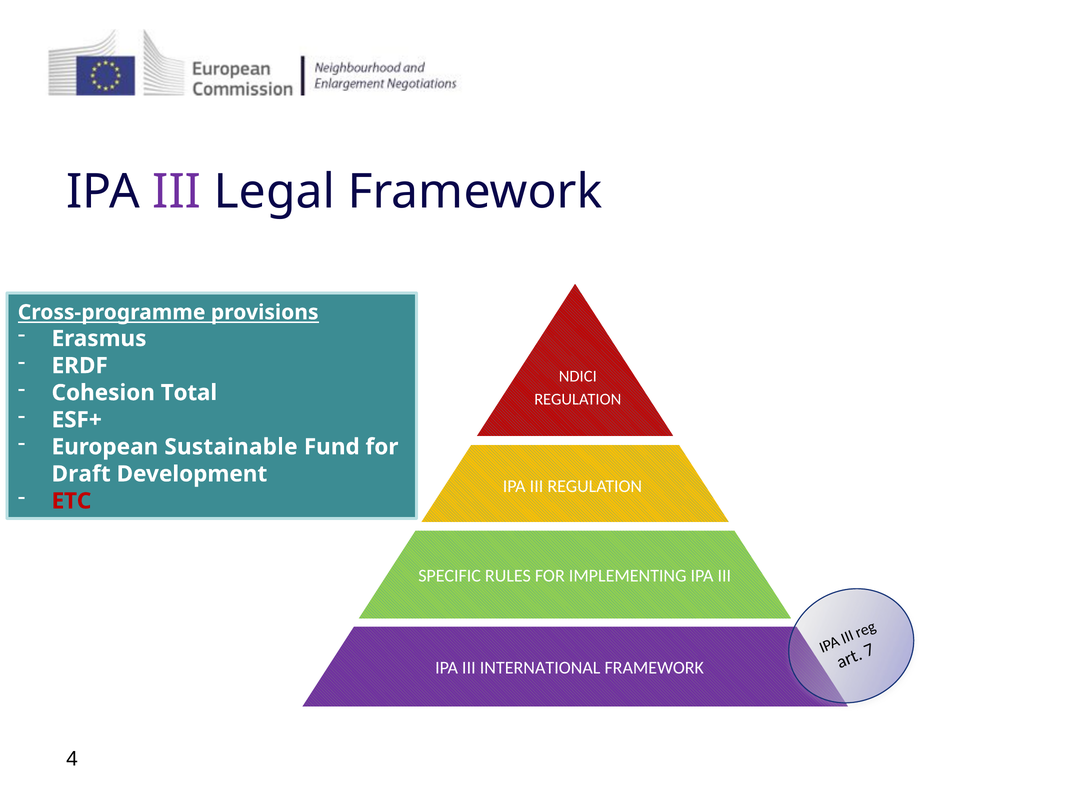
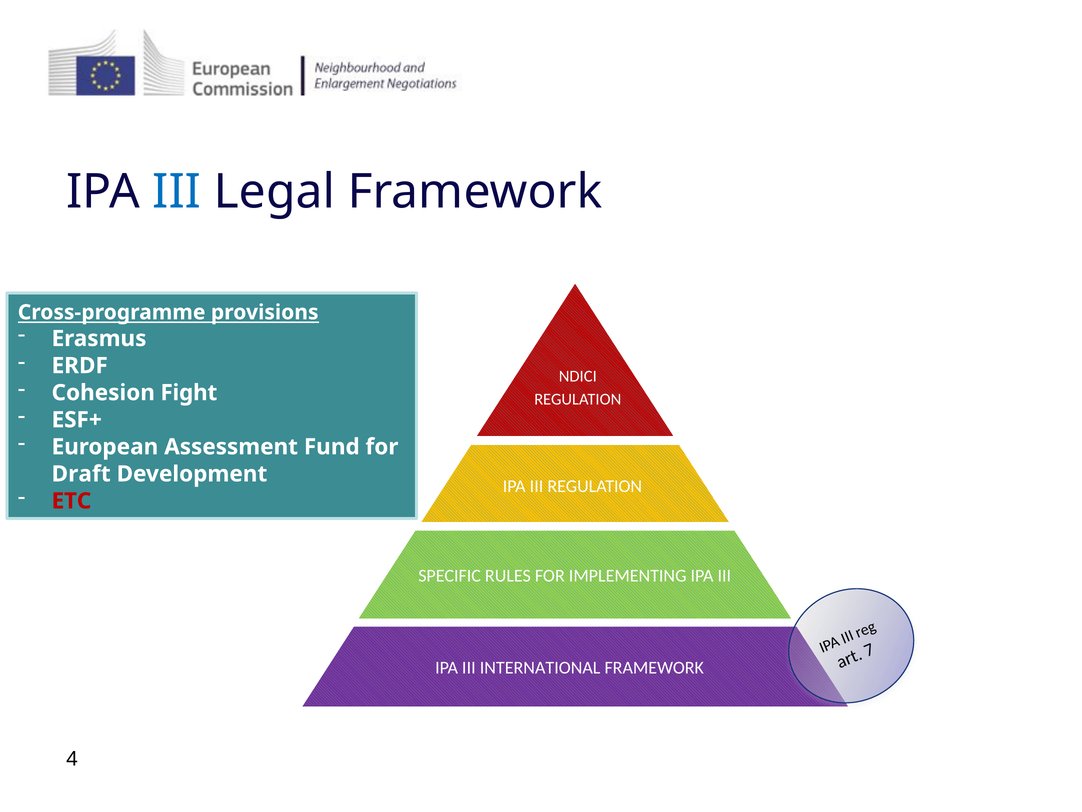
III colour: purple -> blue (177, 192)
Total: Total -> Fight (189, 393)
Sustainable: Sustainable -> Assessment (231, 447)
